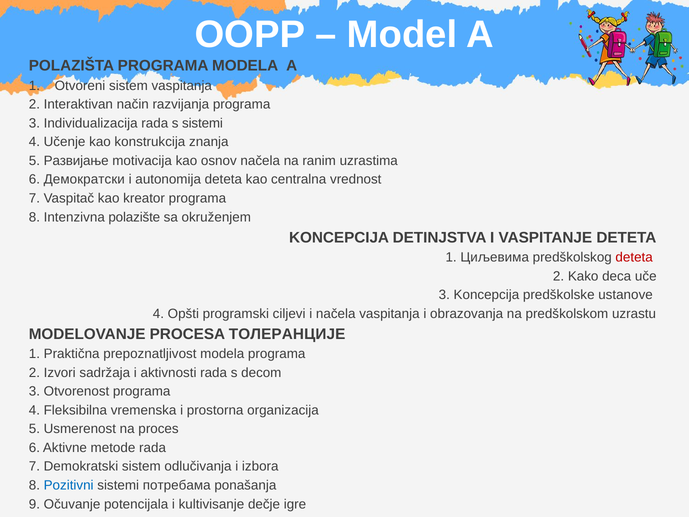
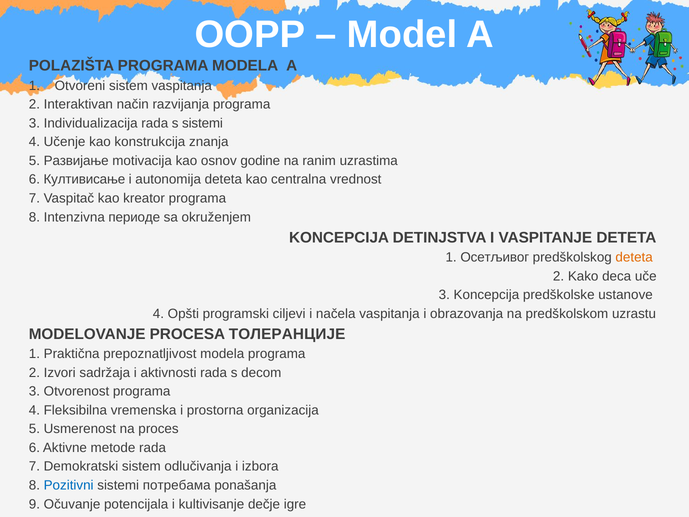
osnov načela: načela -> godine (260, 161)
Демократски: Демократски -> Култивисање (84, 179)
polazište: polazište -> периоде (134, 217)
Циљевима: Циљевима -> Осетљивог (495, 257)
deteta colour: red -> orange (634, 257)
